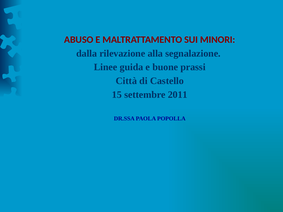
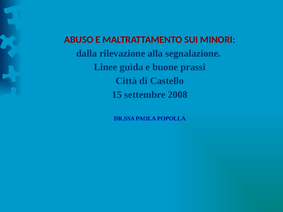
2011: 2011 -> 2008 (178, 95)
